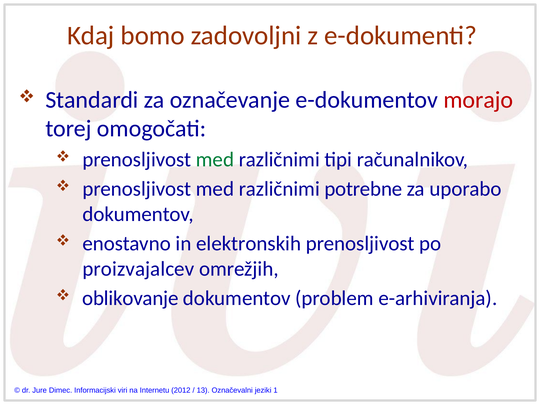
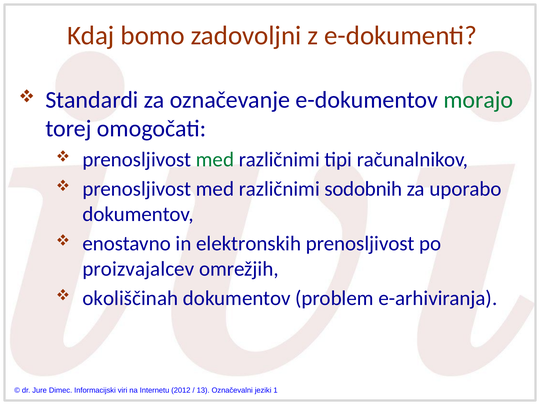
morajo colour: red -> green (478, 100)
potrebne: potrebne -> sodobnih (363, 189)
oblikovanje: oblikovanje -> okoliščinah (130, 298)
